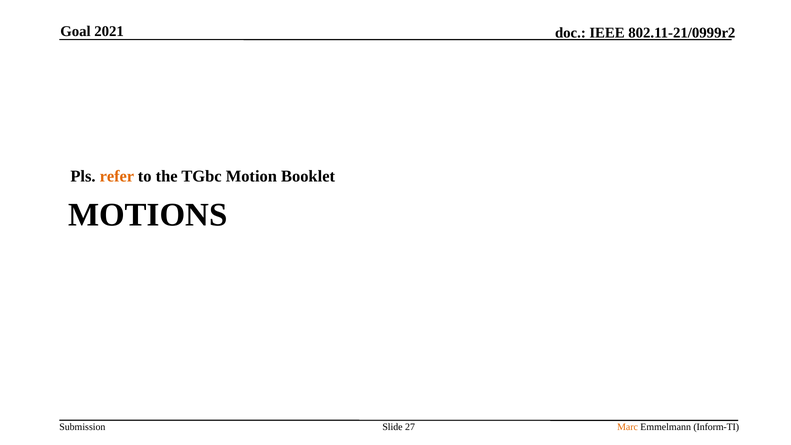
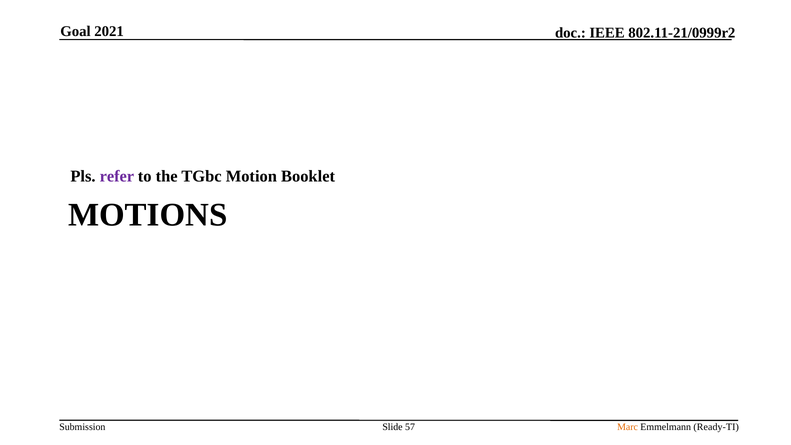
refer colour: orange -> purple (117, 176)
27: 27 -> 57 (410, 427)
Inform-TI: Inform-TI -> Ready-TI (716, 427)
